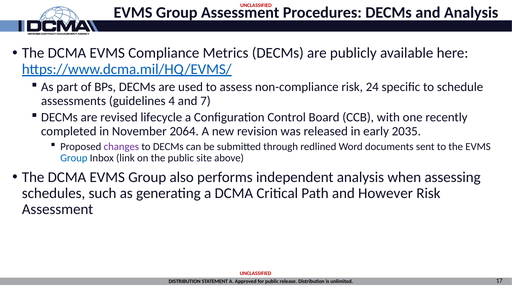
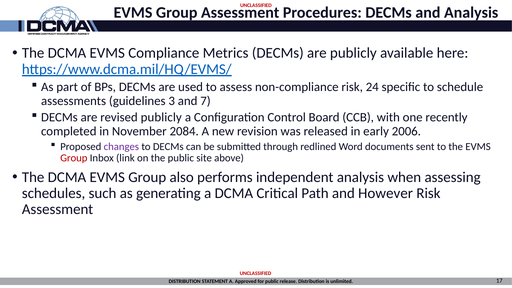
4: 4 -> 3 (172, 101)
revised lifecycle: lifecycle -> publicly (161, 117)
2064: 2064 -> 2084 (184, 131)
2035: 2035 -> 2006 (406, 131)
Group colour: blue -> red (74, 158)
